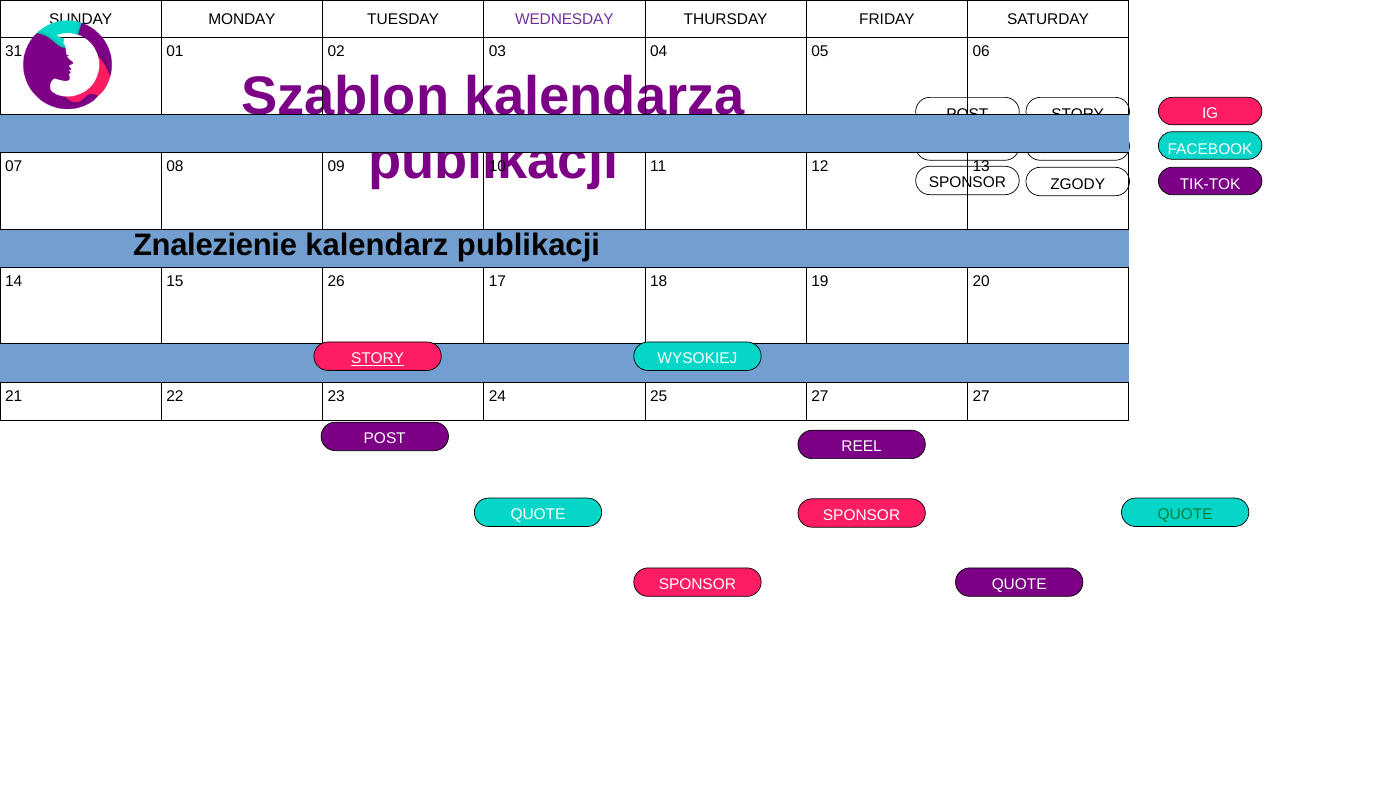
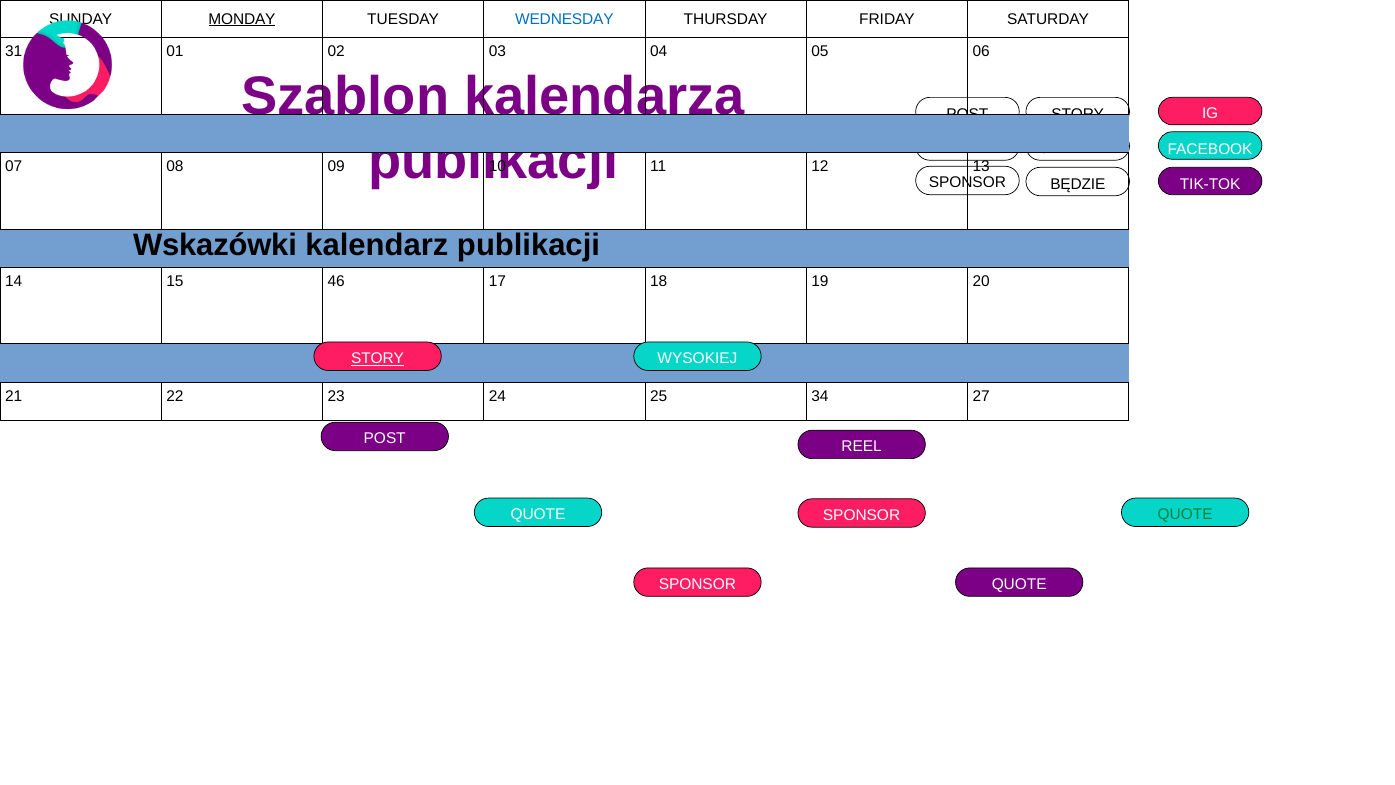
MONDAY underline: none -> present (242, 19)
WEDNESDAY colour: purple -> blue (564, 19)
ZGODY: ZGODY -> BĘDZIE (1078, 184)
Znalezienie: Znalezienie -> Wskazówki (215, 245)
26: 26 -> 46 (336, 281)
25 27: 27 -> 34 (820, 396)
